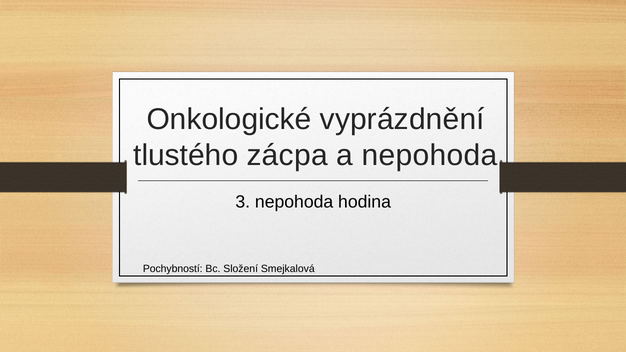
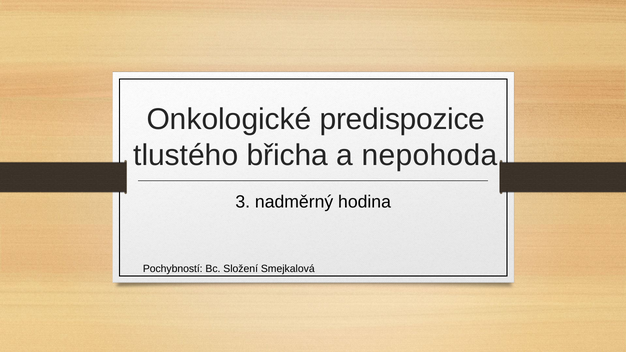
vyprázdnění: vyprázdnění -> predispozice (402, 120)
zácpa: zácpa -> břicha (287, 156)
3 nepohoda: nepohoda -> nadměrný (294, 202)
